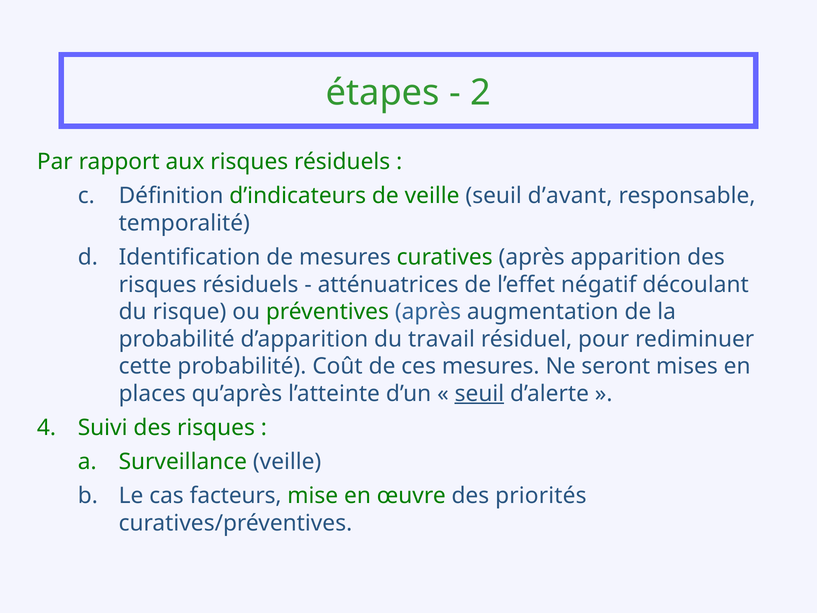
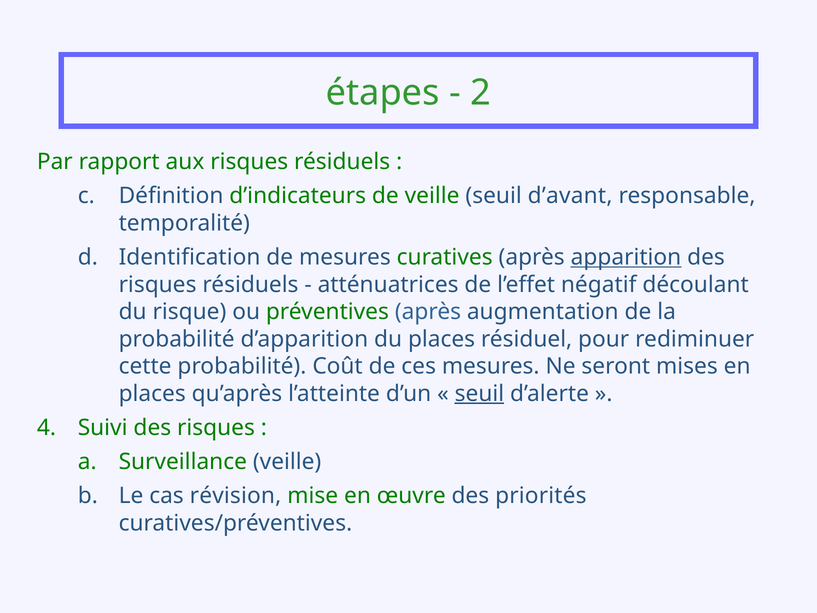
apparition underline: none -> present (626, 257)
du travail: travail -> places (442, 339)
facteurs: facteurs -> révision (236, 496)
